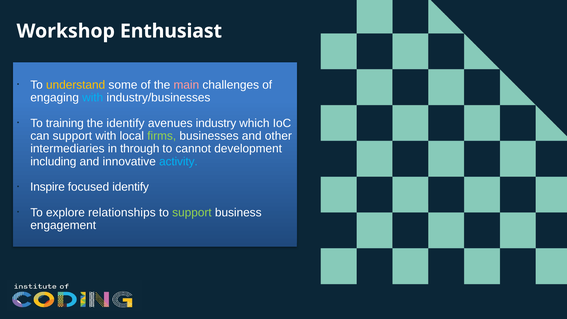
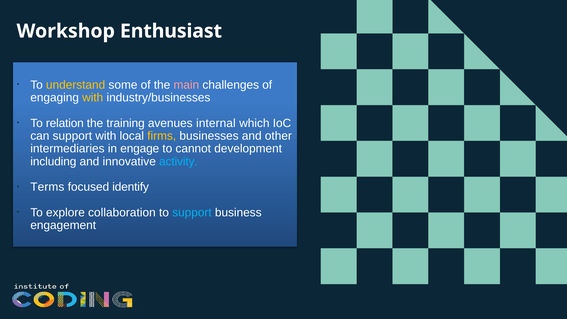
with colour: light blue -> yellow (93, 98)
training: training -> relation (65, 123)
the identify: identify -> training (126, 123)
industry: industry -> internal (216, 123)
firms colour: light green -> yellow (162, 136)
through: through -> engage (140, 149)
Inspire: Inspire -> Terms (47, 187)
relationships: relationships -> collaboration (122, 213)
support colour: light green -> light blue (192, 213)
